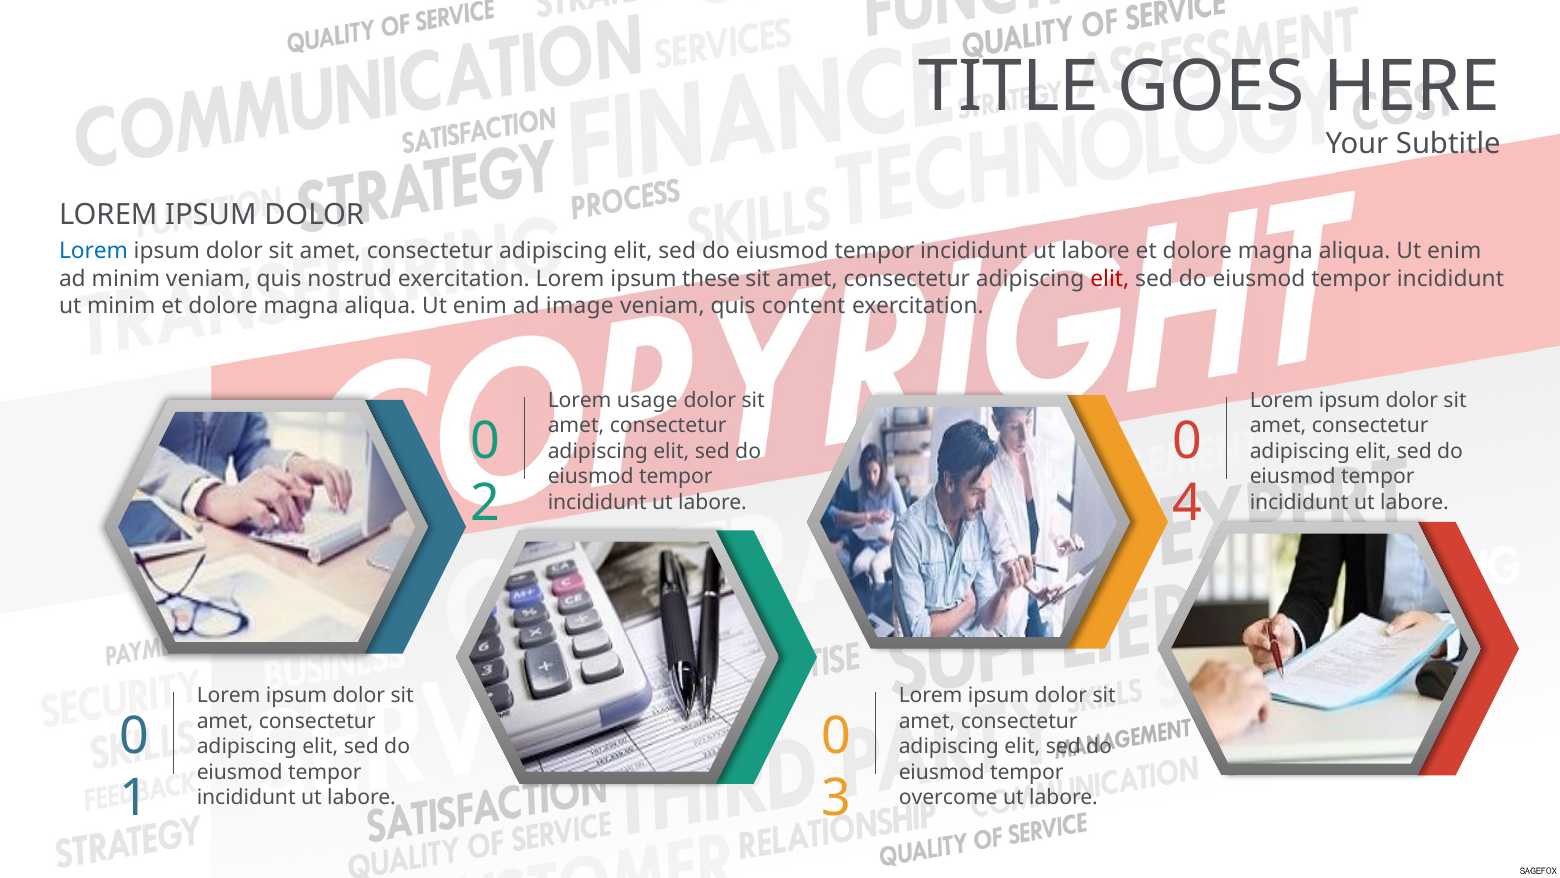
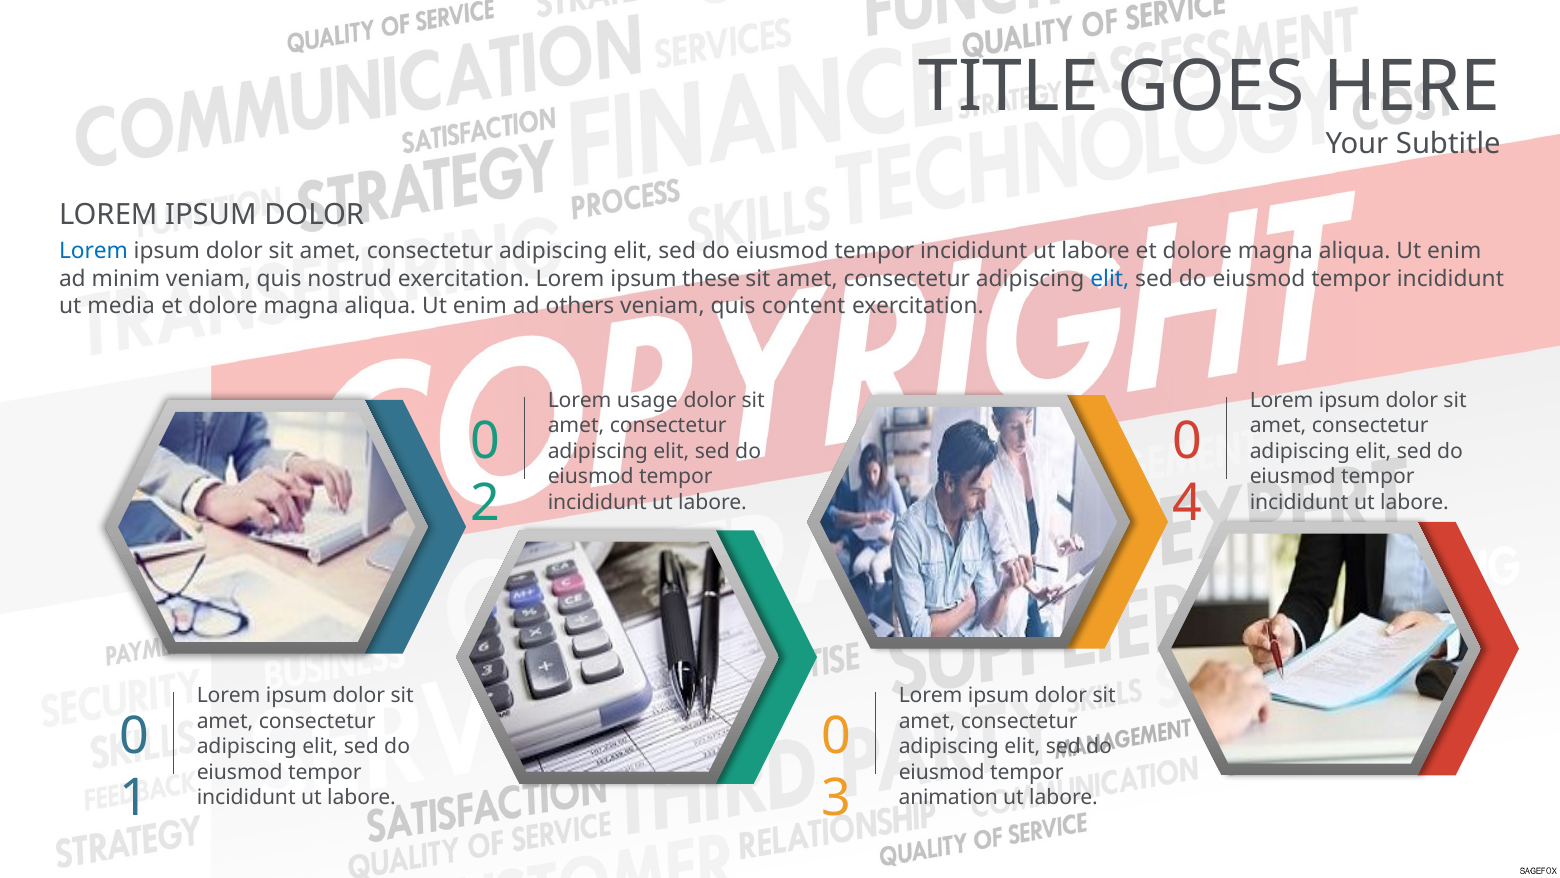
elit colour: red -> blue (1110, 278)
ut minim: minim -> media (121, 306)
image: image -> others (580, 306)
overcome: overcome -> animation (948, 797)
